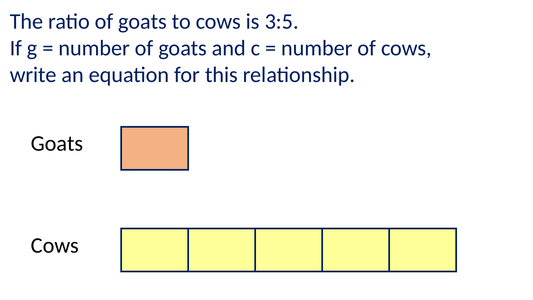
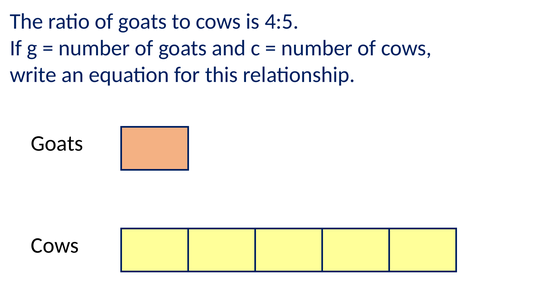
3:5: 3:5 -> 4:5 (282, 21)
